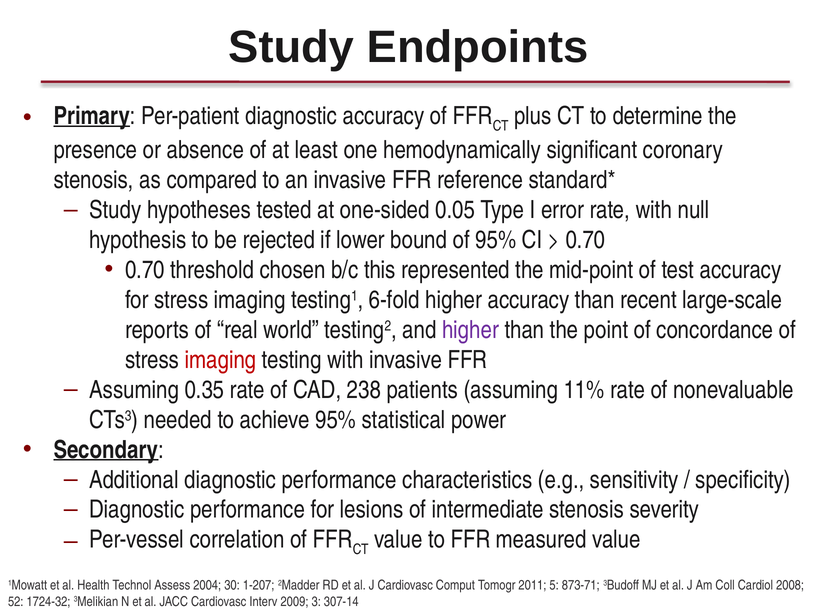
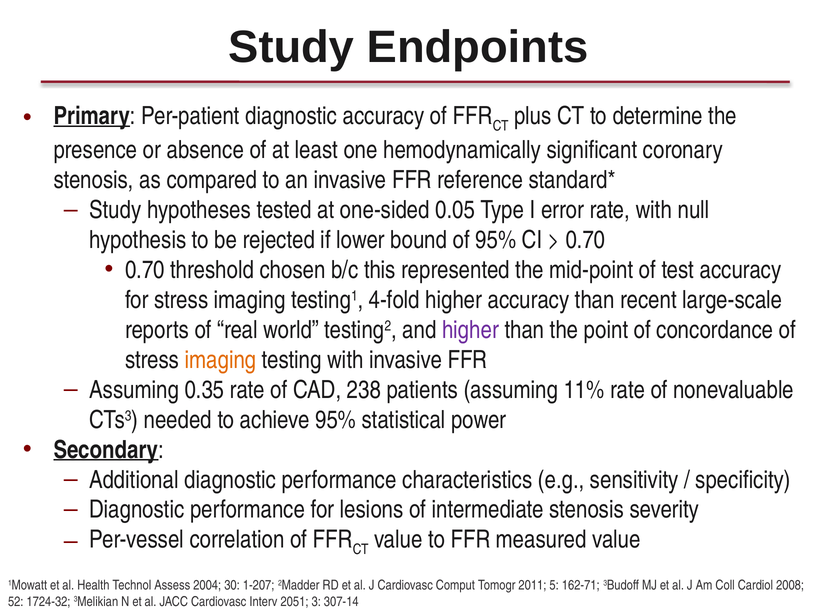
6-fold: 6-fold -> 4-fold (394, 300)
imaging colour: red -> orange (221, 360)
873-71: 873-71 -> 162-71 (581, 585)
2009: 2009 -> 2051 (295, 601)
